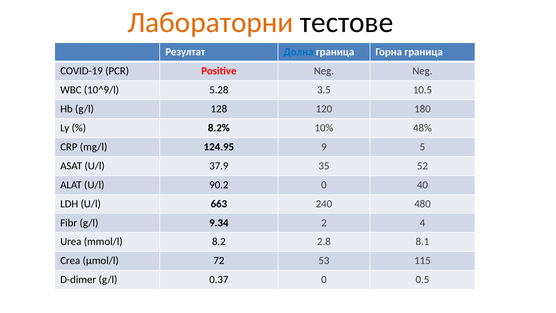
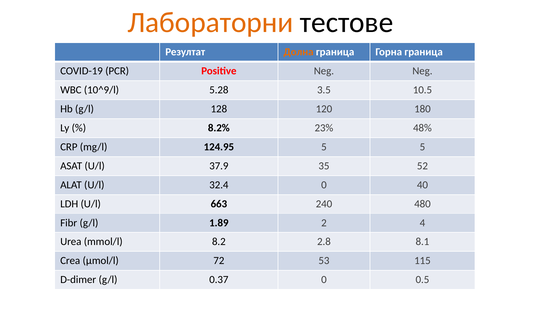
Долна colour: blue -> orange (299, 52)
10%: 10% -> 23% (324, 128)
124.95 9: 9 -> 5 (324, 147)
90.2: 90.2 -> 32.4 (219, 185)
9.34: 9.34 -> 1.89 (219, 223)
